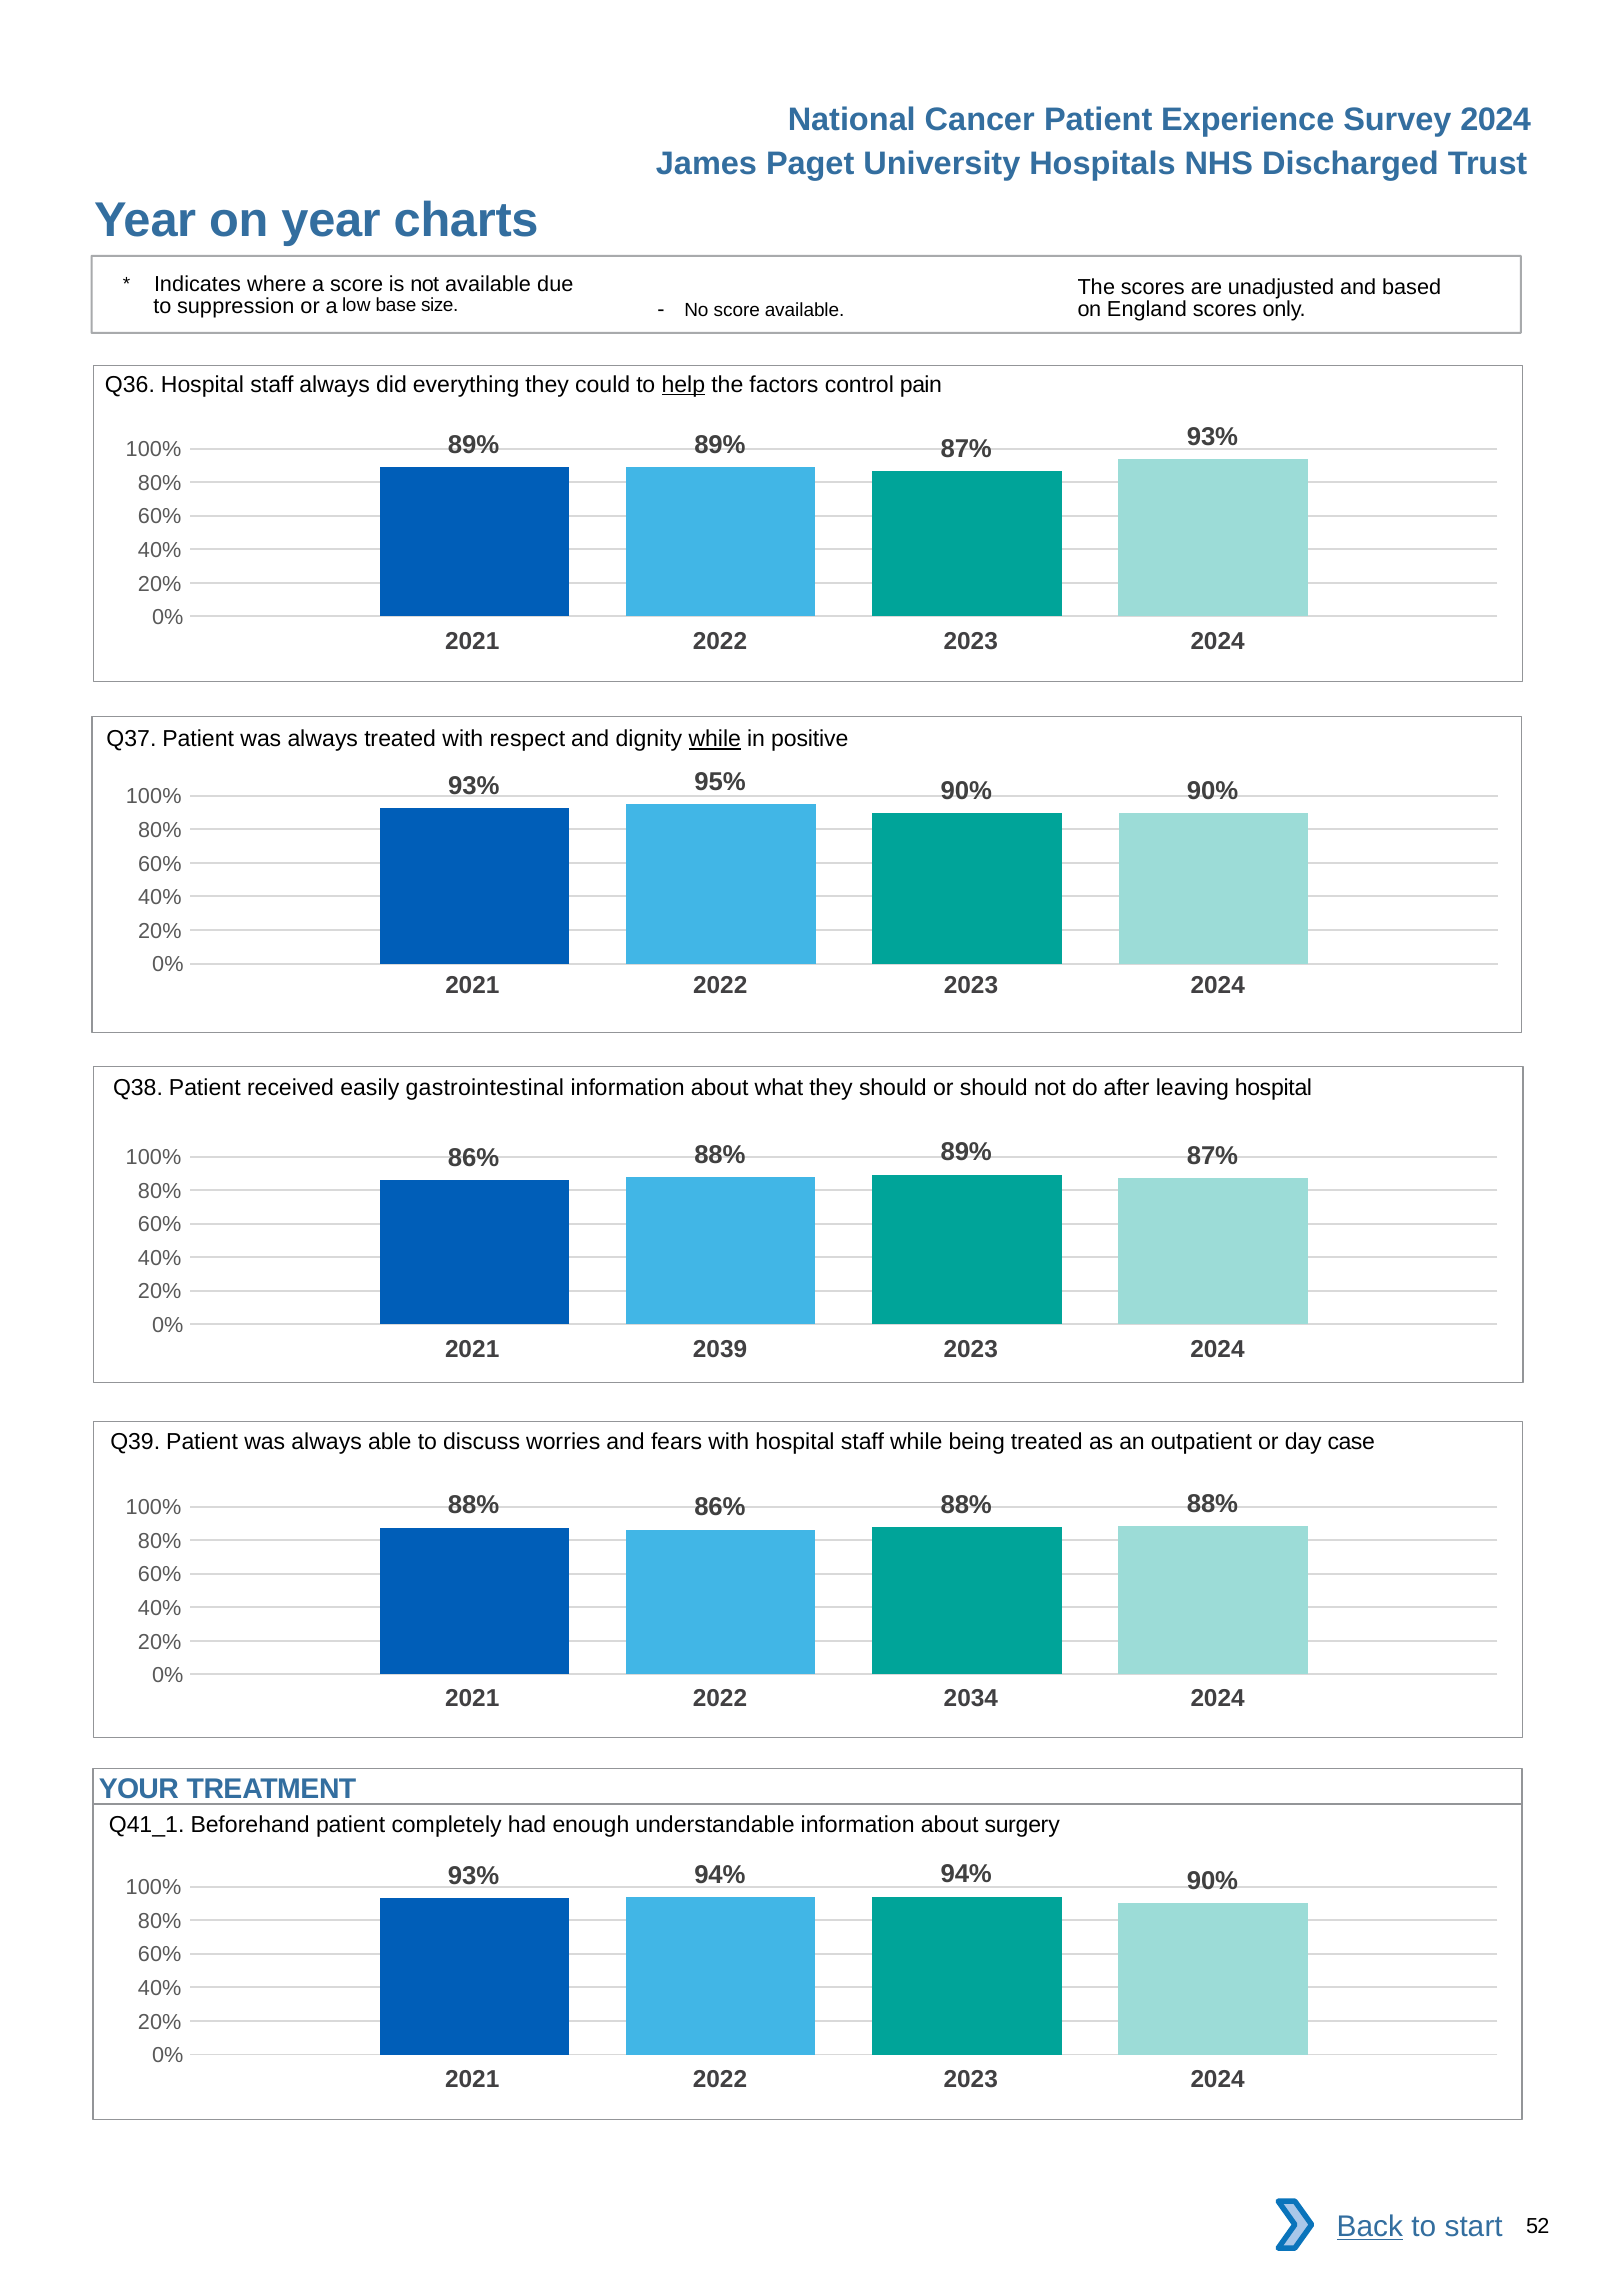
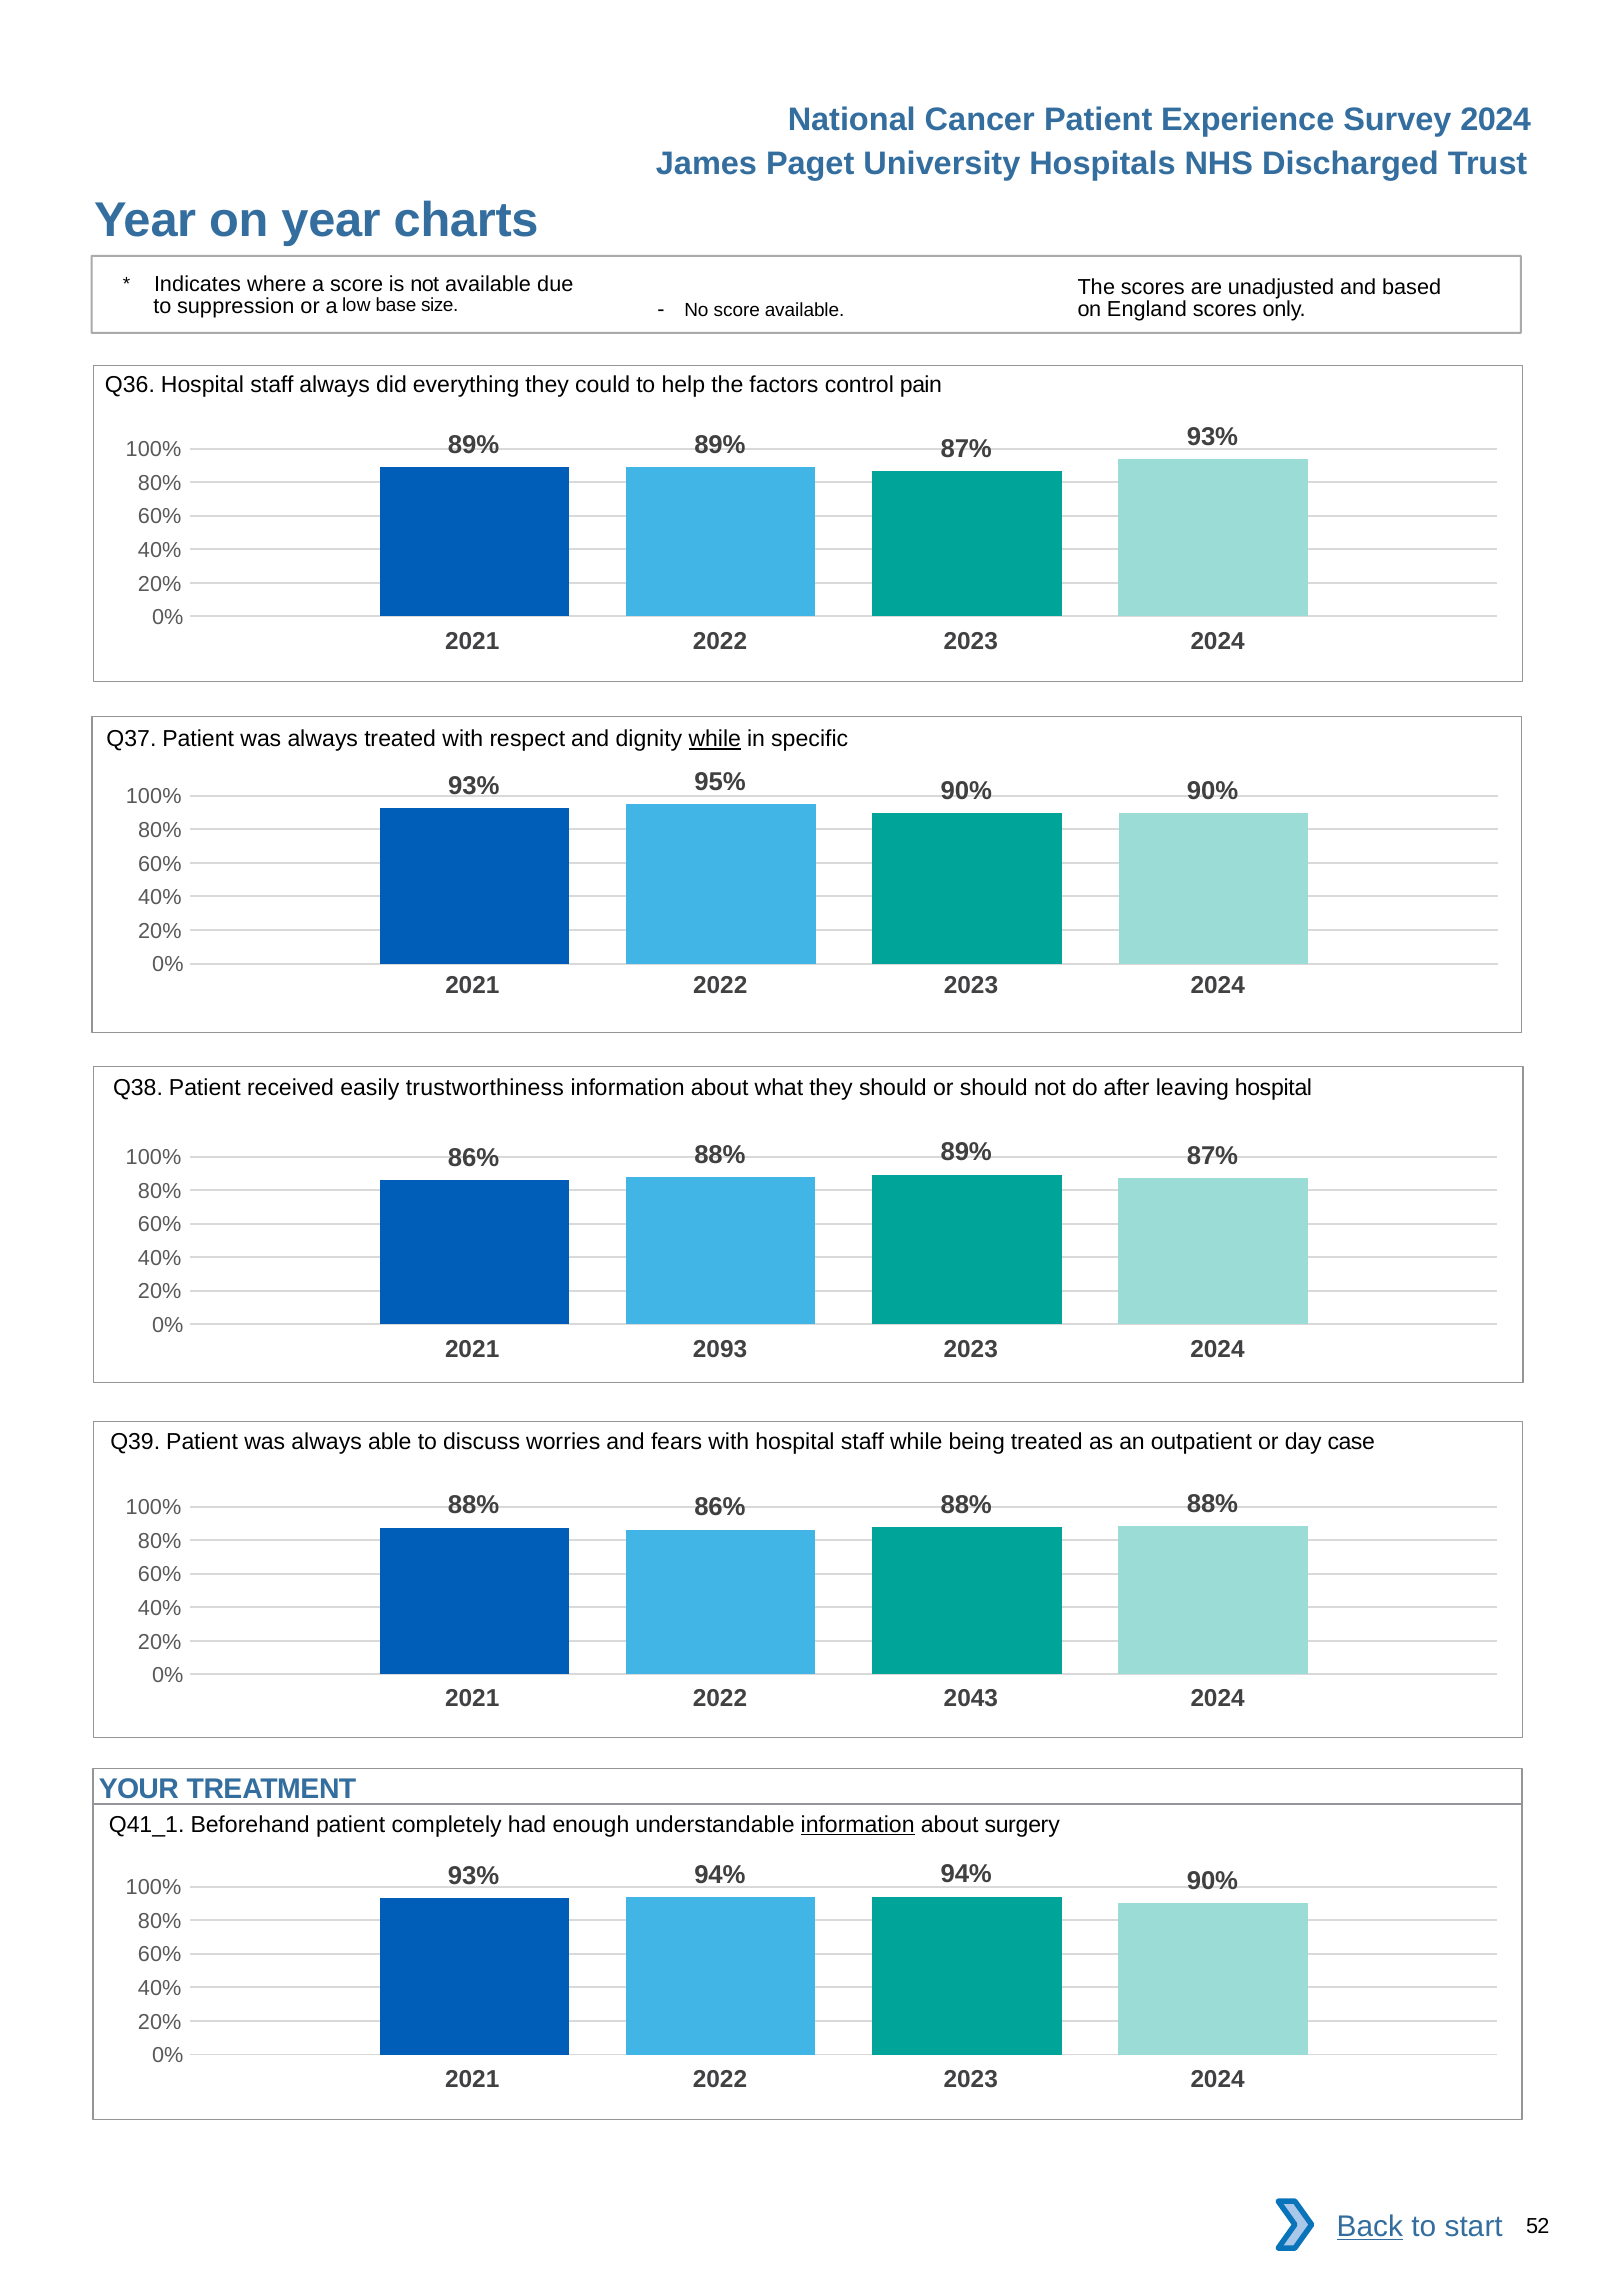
help underline: present -> none (683, 385)
positive: positive -> specific (810, 739)
gastrointestinal: gastrointestinal -> trustworthiness (485, 1088)
2039: 2039 -> 2093 (720, 1349)
2034: 2034 -> 2043 (971, 1699)
information underline: none -> present (858, 1824)
